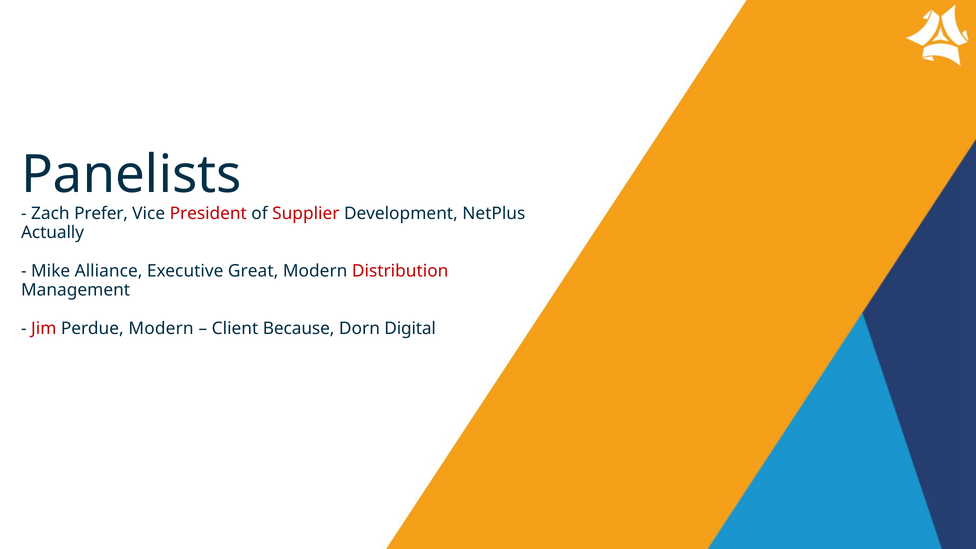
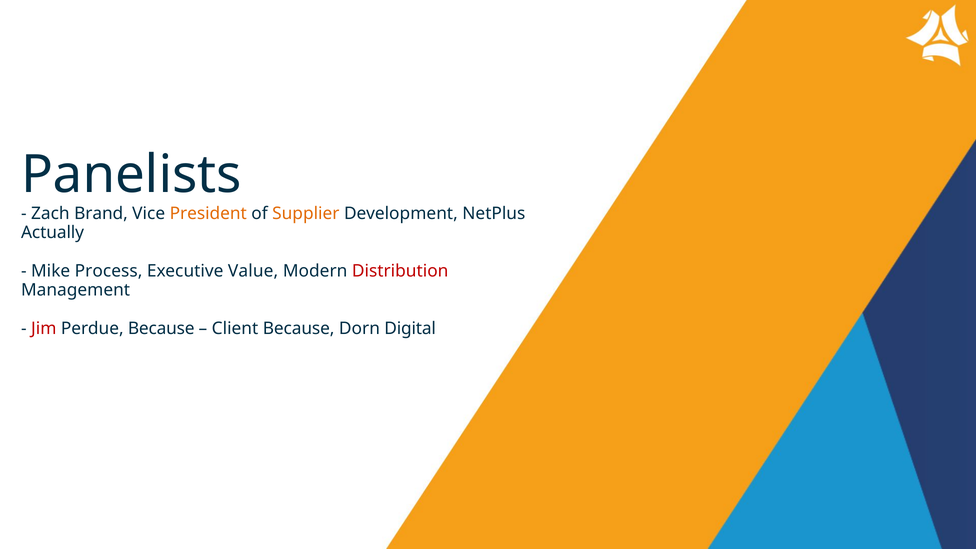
Prefer: Prefer -> Brand (101, 213)
President colour: red -> orange (208, 213)
Supplier colour: red -> orange (306, 213)
Alliance: Alliance -> Process (109, 271)
Great: Great -> Value (253, 271)
Perdue Modern: Modern -> Because (161, 328)
